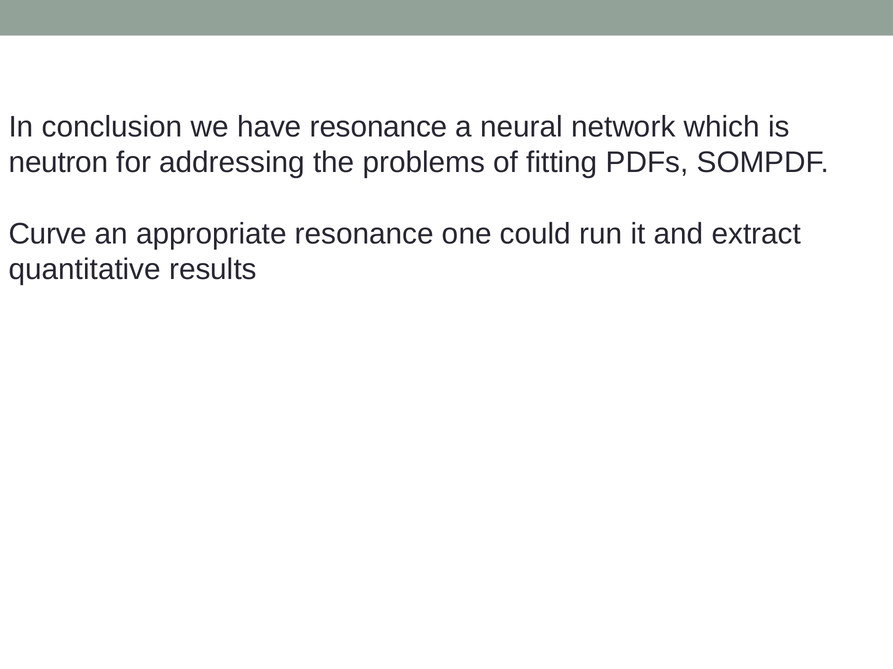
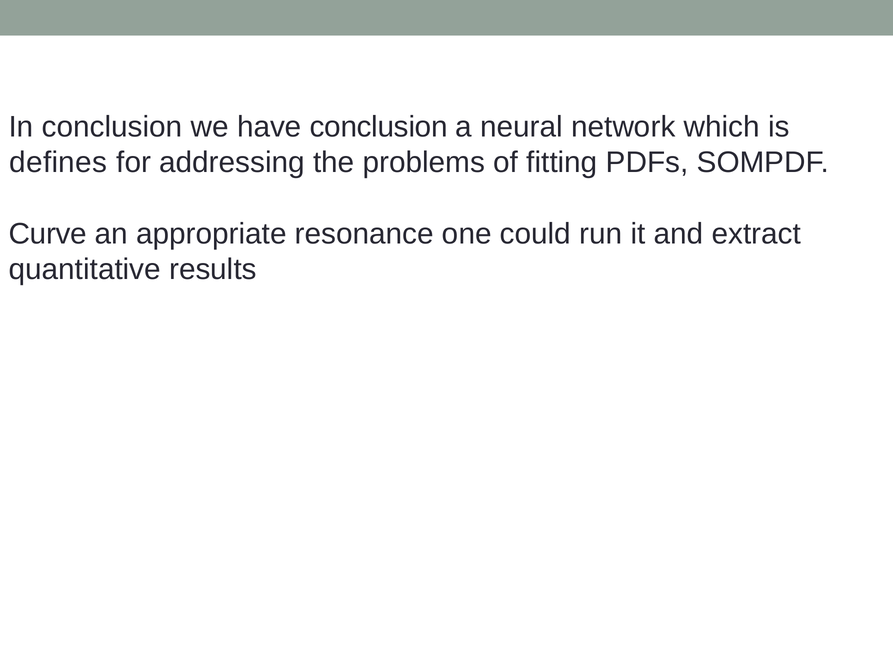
have resonance: resonance -> conclusion (379, 127)
neutron: neutron -> defines (58, 163)
